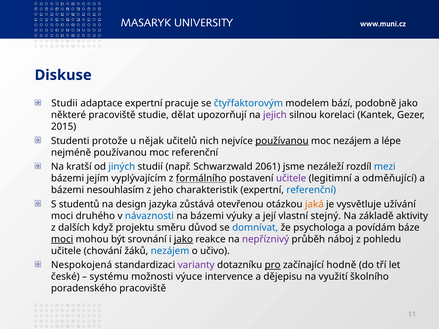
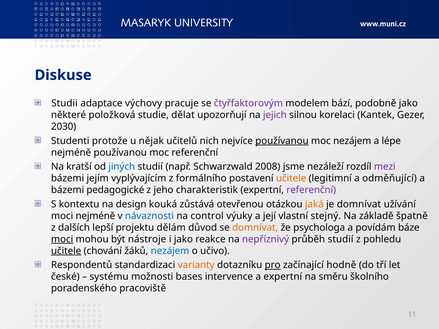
adaptace expertní: expertní -> výchovy (144, 103)
čtyřfaktorovým colour: blue -> purple (248, 103)
některé pracoviště: pracoviště -> položková (112, 115)
2015: 2015 -> 2030 (64, 127)
2061: 2061 -> 2008 (268, 167)
mezi colour: blue -> purple (385, 167)
formálního underline: present -> none (201, 178)
učitele colour: purple -> orange (291, 178)
nesouhlasím: nesouhlasím -> pedagogické (115, 190)
referenční colour: blue -> purple (311, 190)
studentů: studentů -> kontextu (79, 204)
jazyka: jazyka -> kouká (163, 204)
je vysvětluje: vysvětluje -> domnívat (359, 204)
moci druhého: druhého -> nejméně (95, 216)
na bázemi: bázemi -> control (207, 216)
aktivity: aktivity -> špatně (412, 216)
když: když -> lepší (103, 228)
směru: směru -> dělám (171, 228)
domnívat colour: blue -> orange (255, 228)
srovnání: srovnání -> nástroje (147, 239)
jako underline: present -> none (183, 239)
průběh náboj: náboj -> studií (341, 239)
učitele underline: none -> present (66, 251)
Nespokojená: Nespokojená -> Respondentů (82, 265)
varianty colour: purple -> orange (196, 265)
výuce: výuce -> bases (189, 277)
a dějepisu: dějepisu -> expertní (283, 277)
využití: využití -> směru (333, 277)
